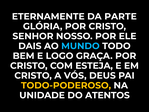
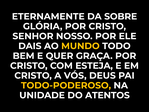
PARTE: PARTE -> SOBRE (121, 16)
MUNDO colour: light blue -> yellow (80, 46)
LOGO: LOGO -> QUER (60, 56)
